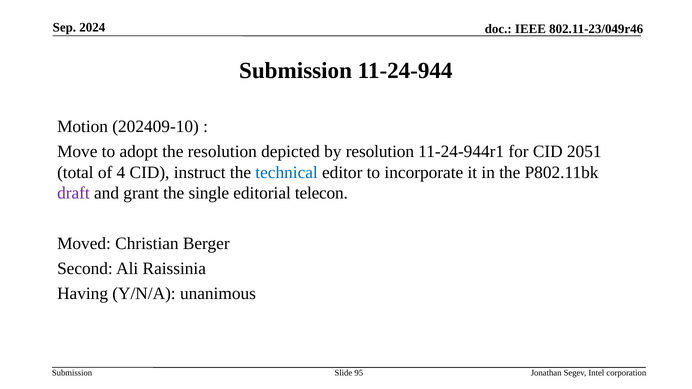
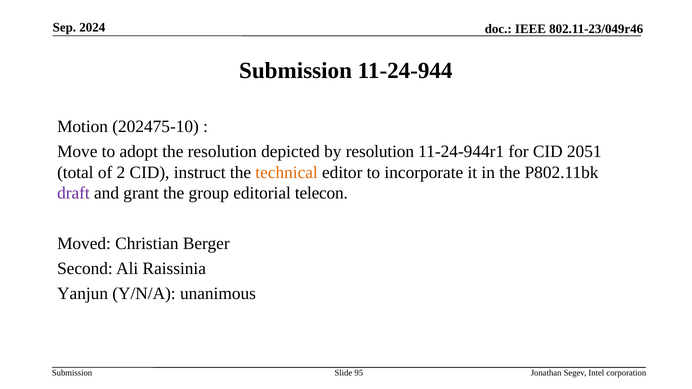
202409-10: 202409-10 -> 202475-10 (156, 127)
4: 4 -> 2 (121, 173)
technical colour: blue -> orange (287, 173)
single: single -> group (209, 193)
Having: Having -> Yanjun (83, 294)
